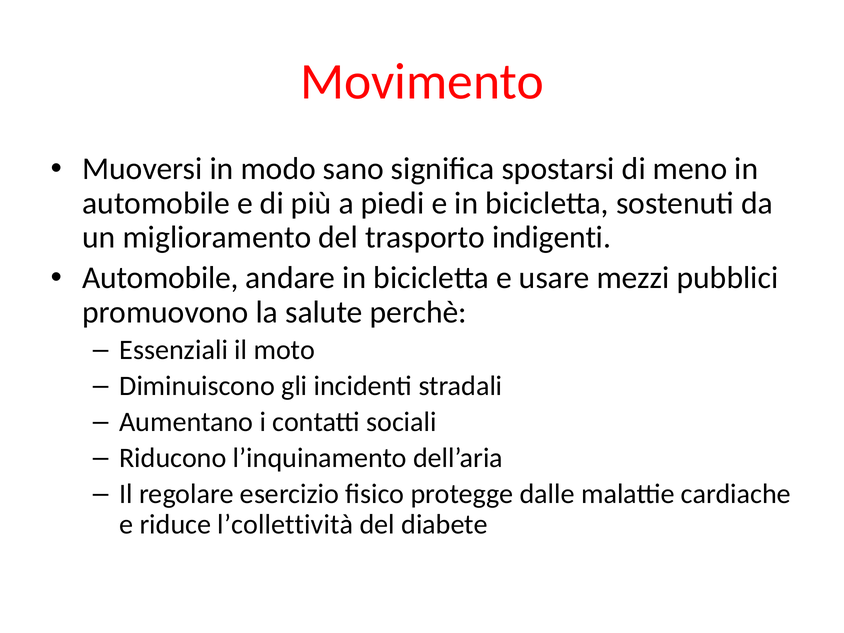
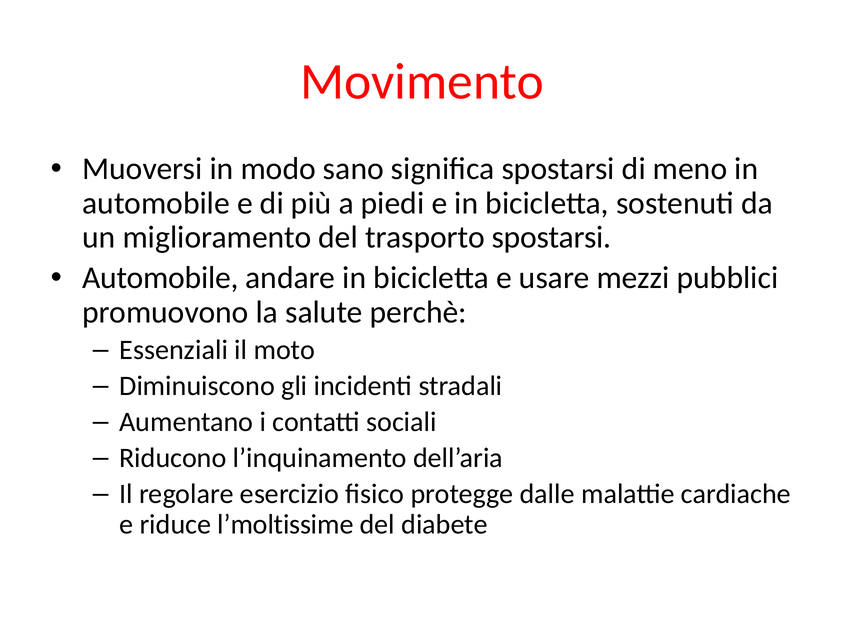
trasporto indigenti: indigenti -> spostarsi (552, 237)
l’collettività: l’collettività -> l’moltissime (285, 524)
